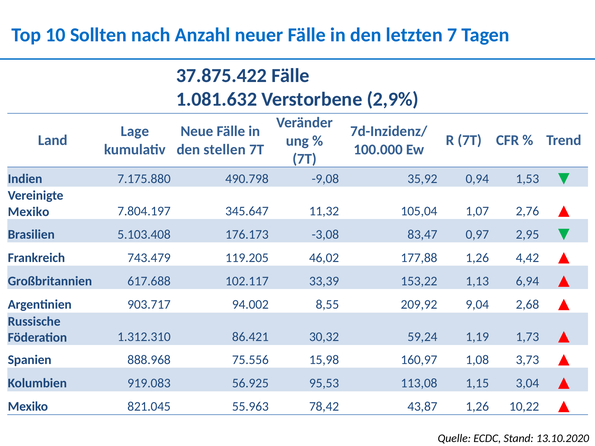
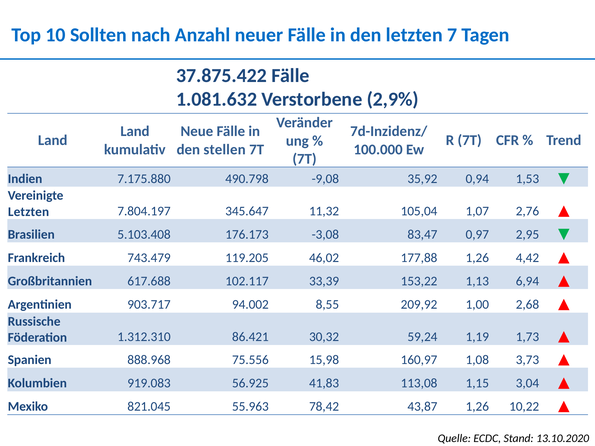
Lage: Lage -> Land (135, 131)
Mexiko: Mexiko -> Letzten (29, 212)
9,04: 9,04 -> 1,00 (477, 305)
95,53: 95,53 -> 41,83 (324, 383)
